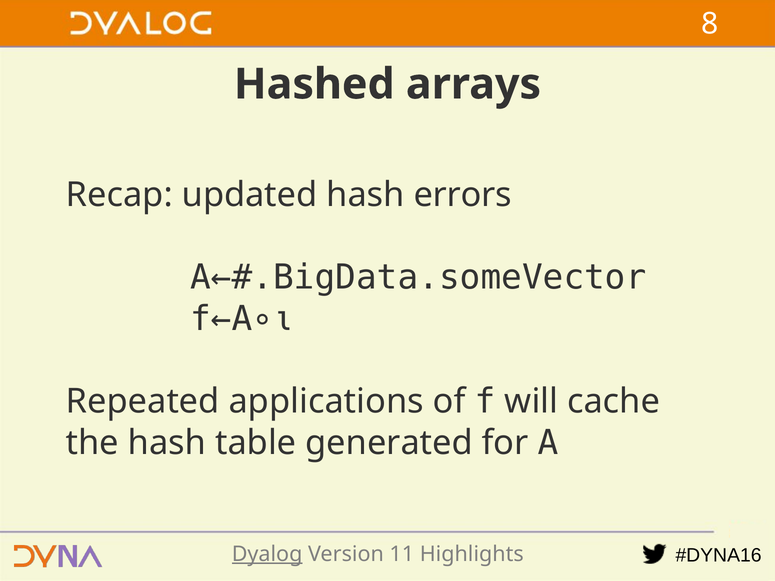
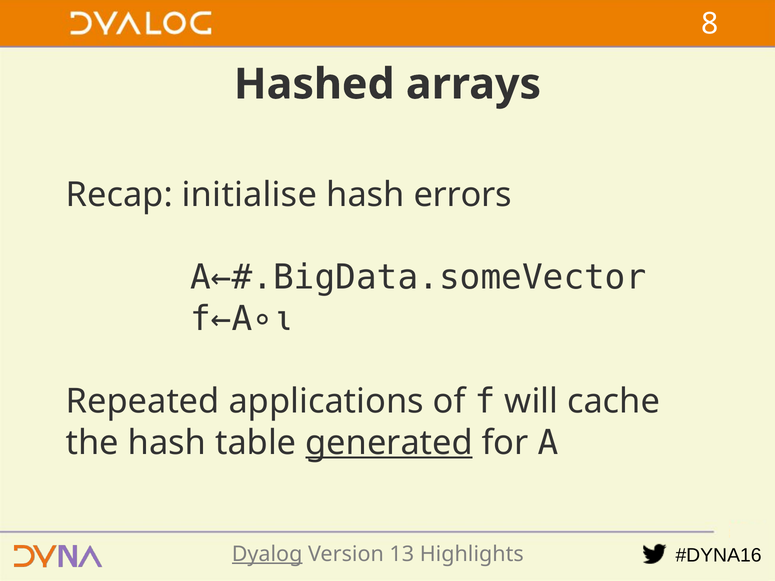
updated: updated -> initialise (249, 195)
generated underline: none -> present (389, 443)
11: 11 -> 13 (402, 554)
